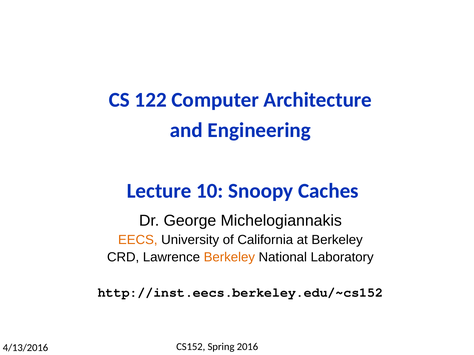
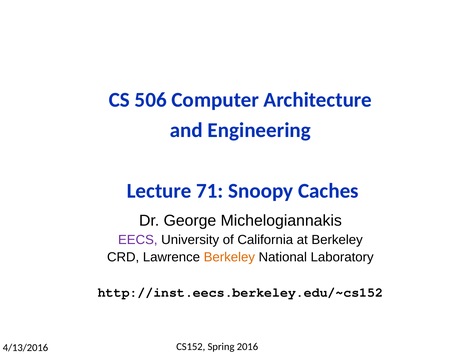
122: 122 -> 506 (151, 100)
10: 10 -> 71 (210, 191)
EECS colour: orange -> purple (138, 240)
